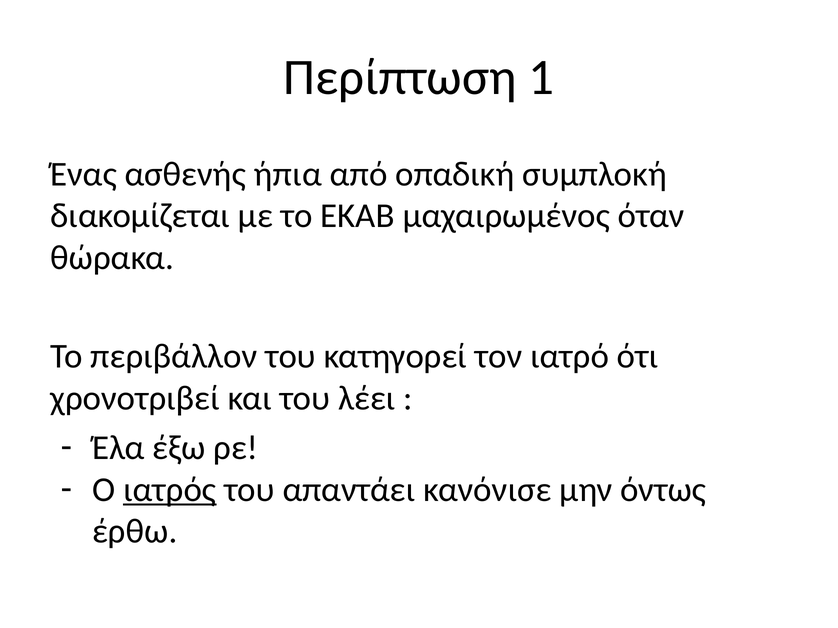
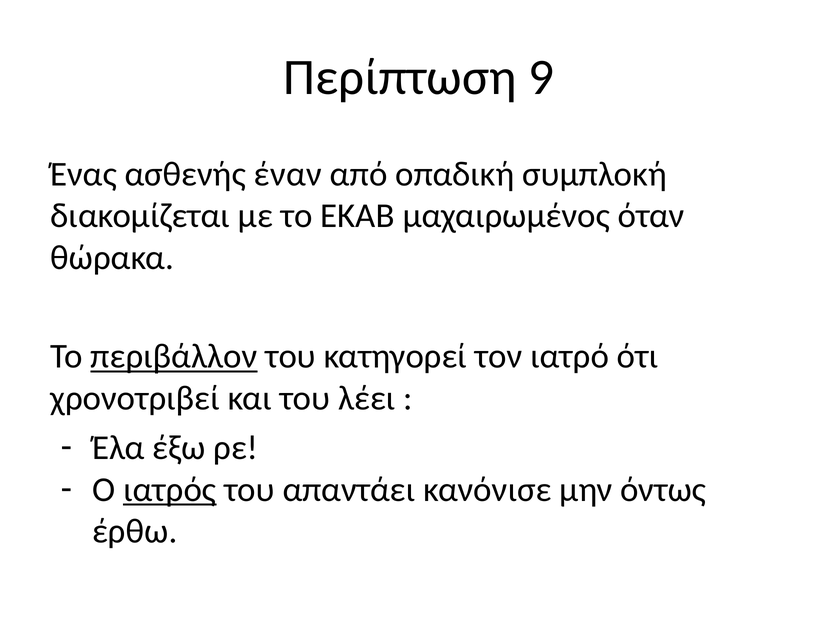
1: 1 -> 9 (541, 78)
ήπια: ήπια -> έναν (288, 174)
περιβάλλον underline: none -> present (174, 357)
